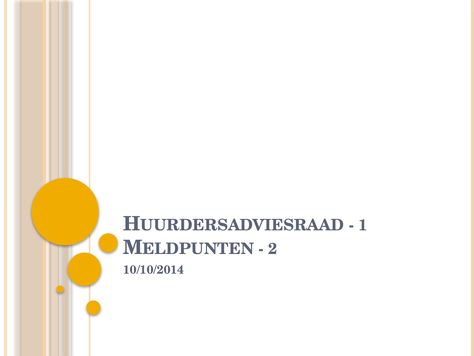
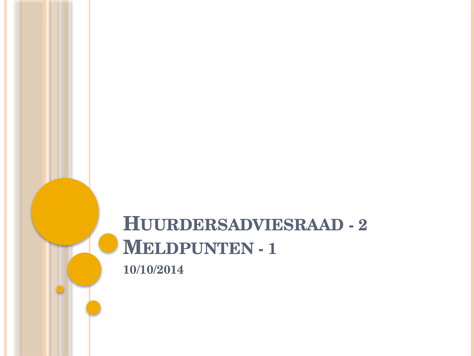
1: 1 -> 2 (363, 225)
2: 2 -> 1 (273, 249)
